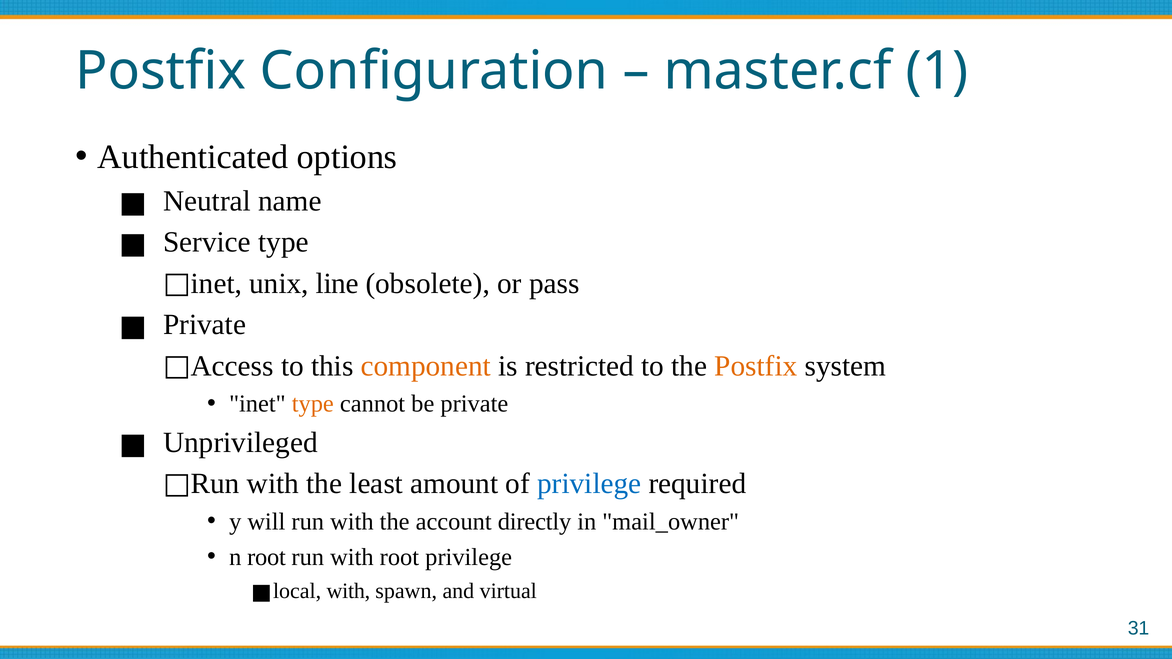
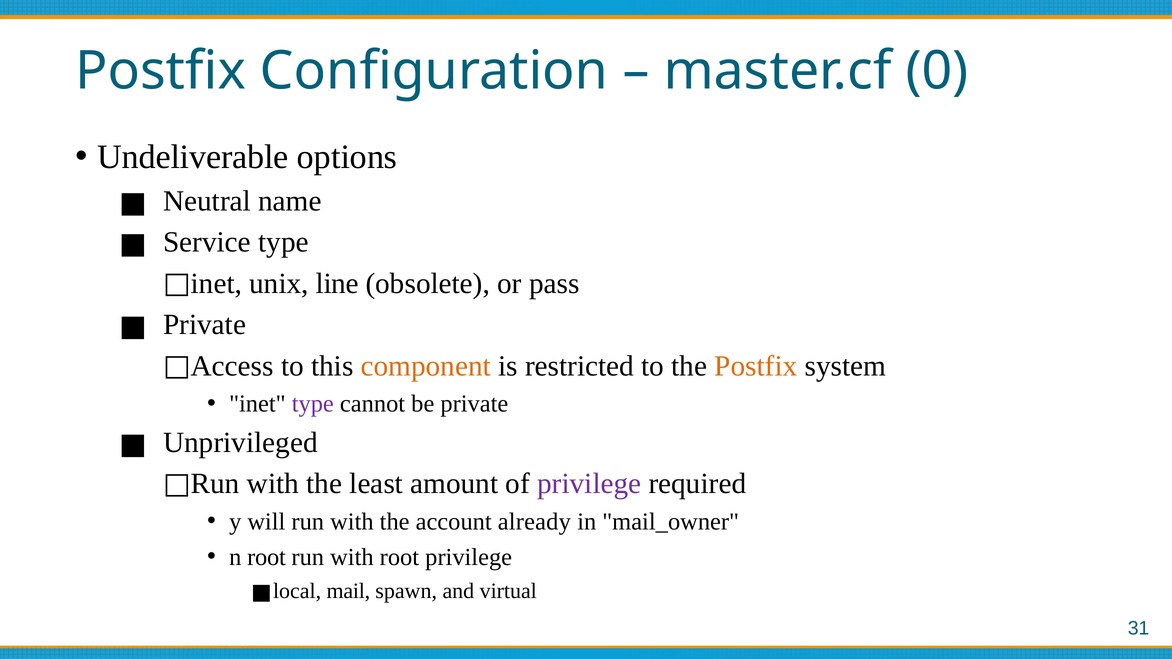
1: 1 -> 0 (937, 71)
Authenticated: Authenticated -> Undeliverable (193, 157)
type colour: orange -> purple (313, 404)
privilege colour: blue -> purple (589, 484)
directly: directly -> already (534, 522)
with: with -> mail (348, 591)
